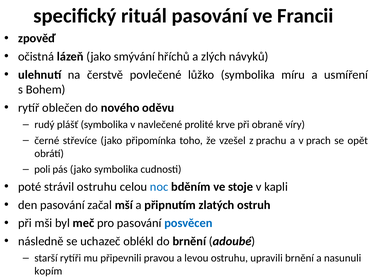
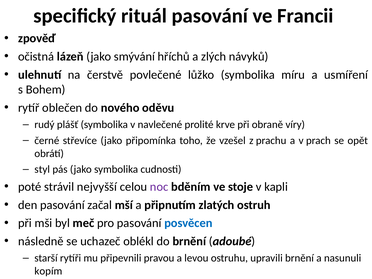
poli: poli -> styl (42, 169)
strávil ostruhu: ostruhu -> nejvyšší (97, 187)
noc colour: blue -> purple (159, 187)
